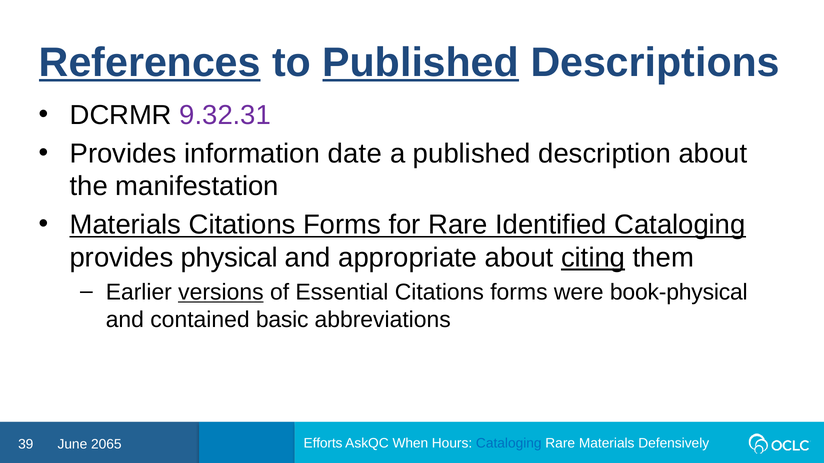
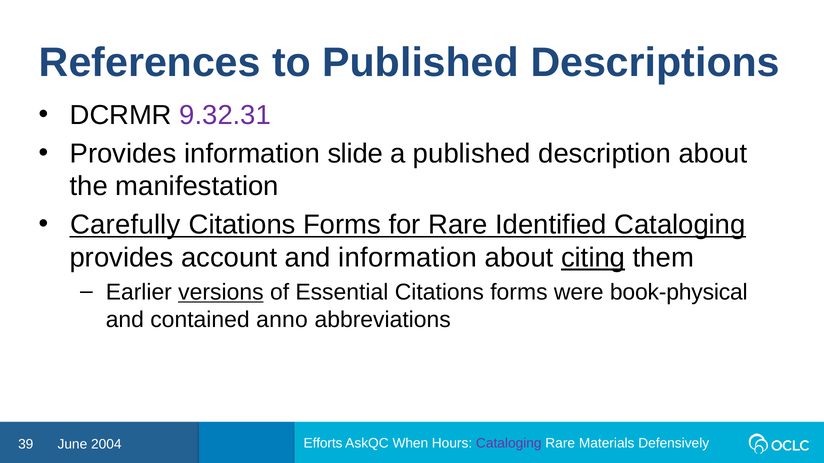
References underline: present -> none (150, 63)
Published underline: present -> none (421, 63)
date: date -> slide (355, 154)
Materials: Materials -> Carefully (125, 225)
physical: physical -> account (229, 258)
and appropriate: appropriate -> information (408, 258)
basic: basic -> anno (282, 320)
Cataloging colour: blue -> purple (509, 444)
2065: 2065 -> 2004 (106, 445)
